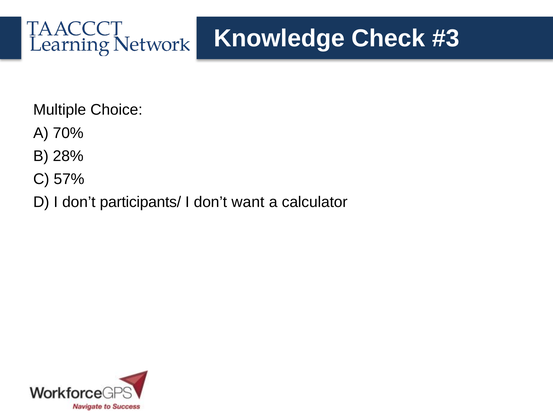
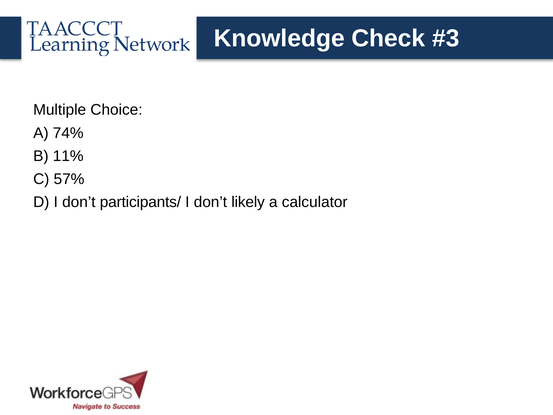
70%: 70% -> 74% (68, 133)
28%: 28% -> 11% (68, 156)
want: want -> likely (248, 202)
